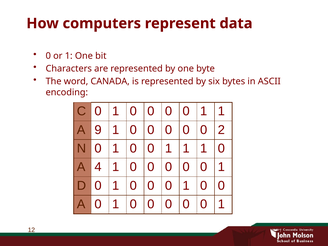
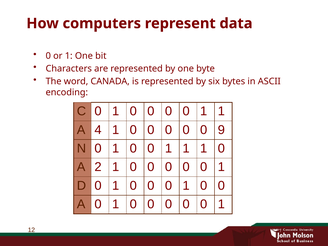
9: 9 -> 4 (98, 130)
2: 2 -> 9 (221, 130)
4: 4 -> 2 (98, 167)
